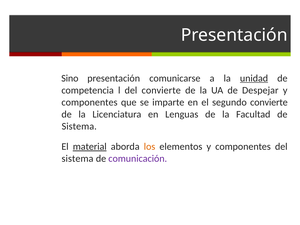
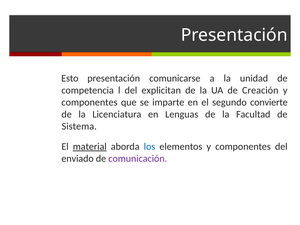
Sino: Sino -> Esto (70, 78)
unidad underline: present -> none (254, 78)
del convierte: convierte -> explicitan (161, 90)
Despejar: Despejar -> Creación (260, 90)
los colour: orange -> blue (150, 147)
sistema: sistema -> enviado (78, 159)
